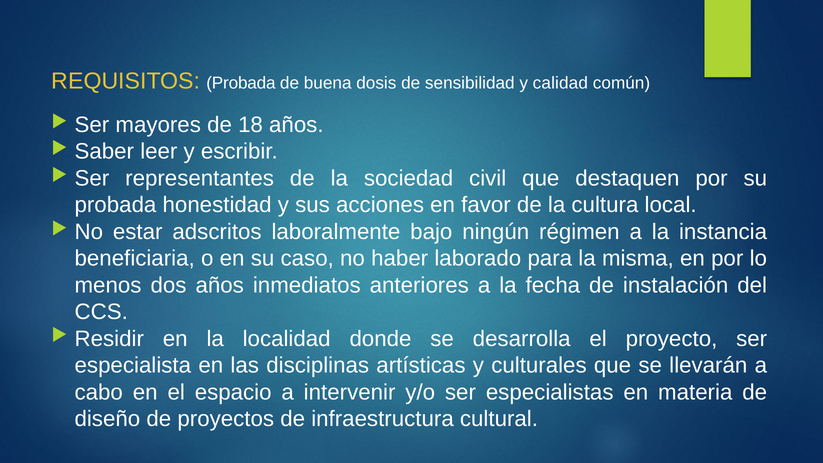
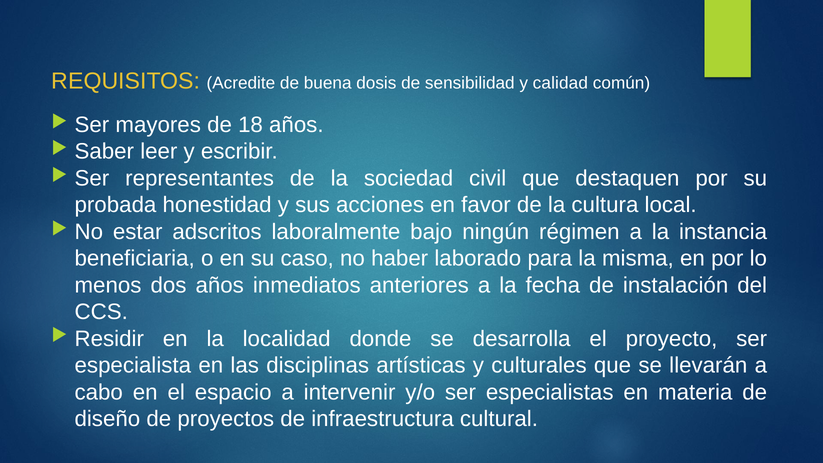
REQUISITOS Probada: Probada -> Acredite (241, 83)
